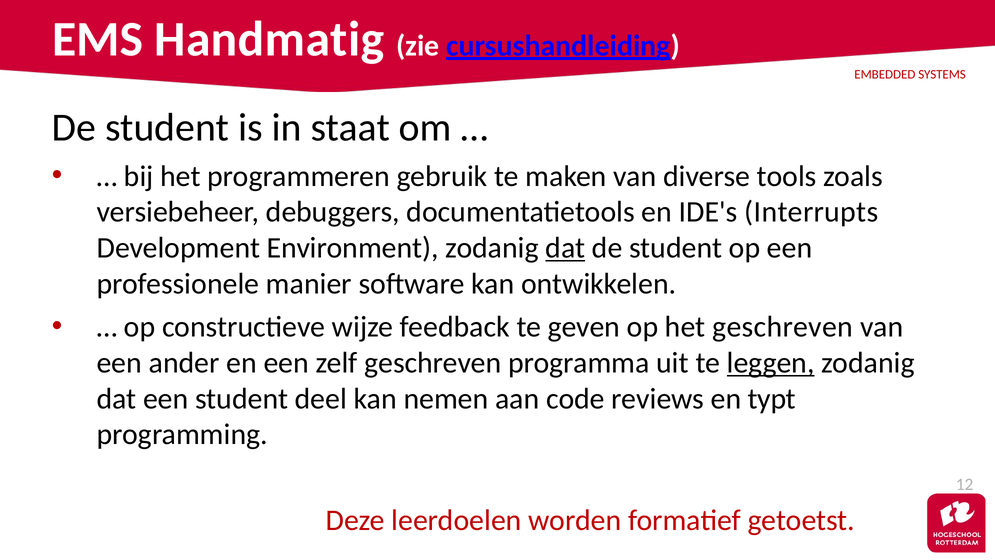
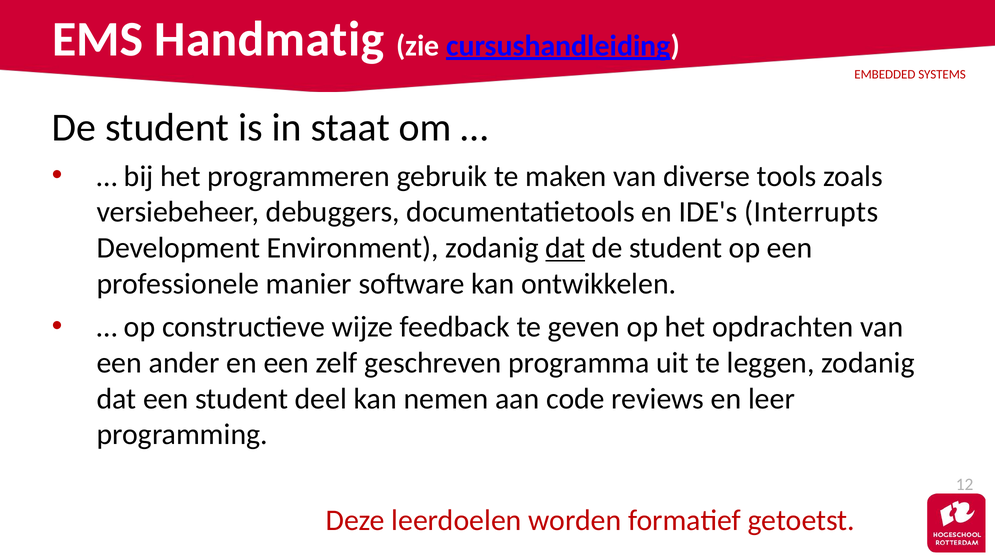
het geschreven: geschreven -> opdrachten (783, 327)
leggen underline: present -> none (771, 363)
typt: typt -> leer (772, 399)
